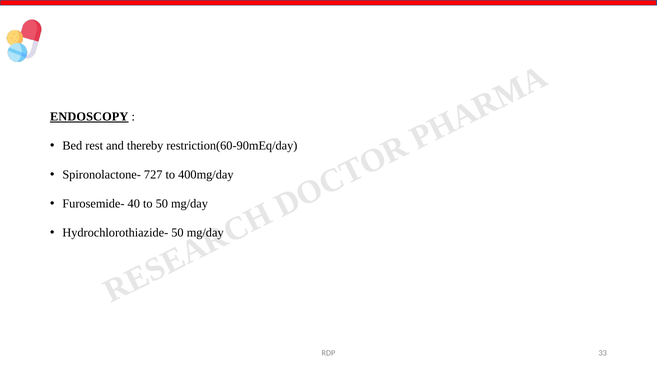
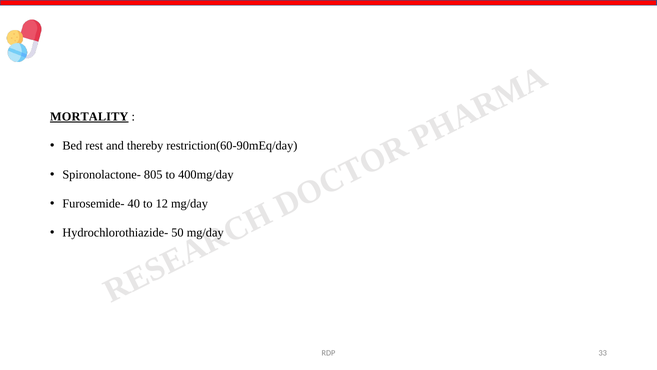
ENDOSCOPY: ENDOSCOPY -> MORTALITY (89, 116)
727: 727 -> 805 (153, 175)
to 50: 50 -> 12 (162, 204)
